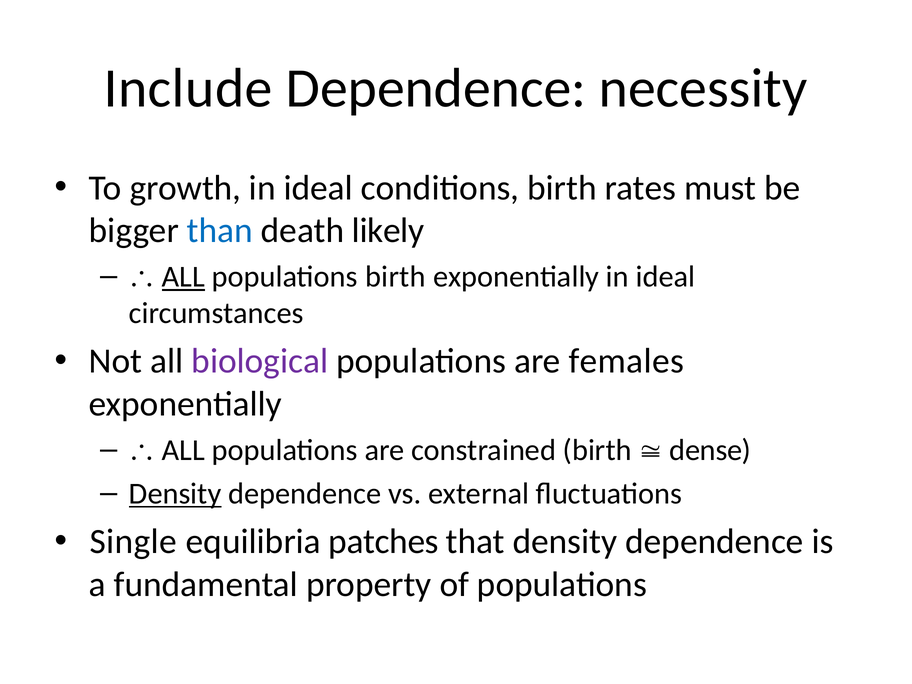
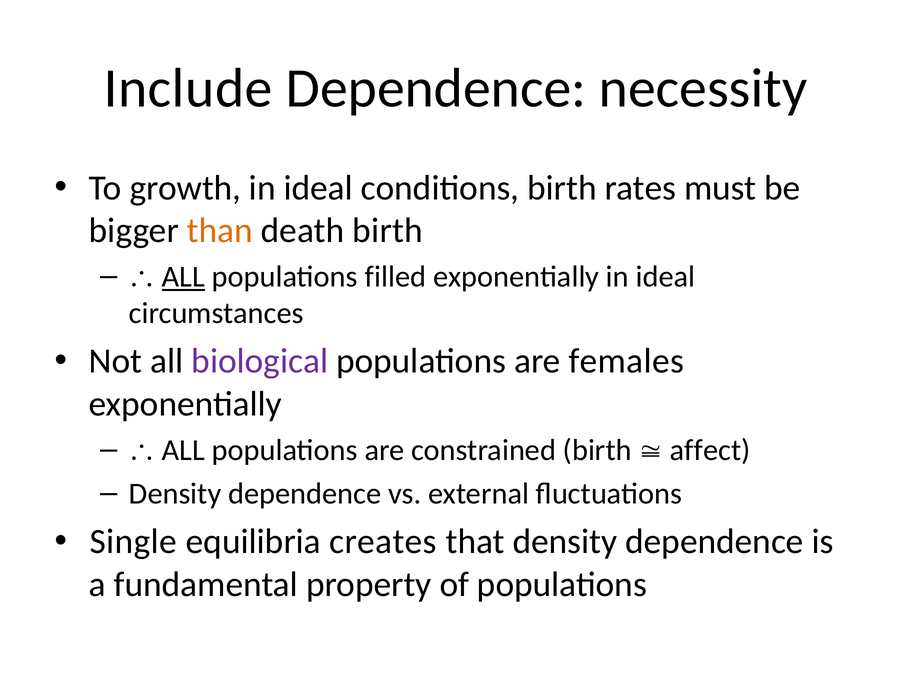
than colour: blue -> orange (220, 231)
death likely: likely -> birth (388, 231)
populations birth: birth -> filled (396, 277)
dense: dense -> affect (710, 450)
Density underline: present -> none (175, 494)
patches: patches -> creates (383, 542)
